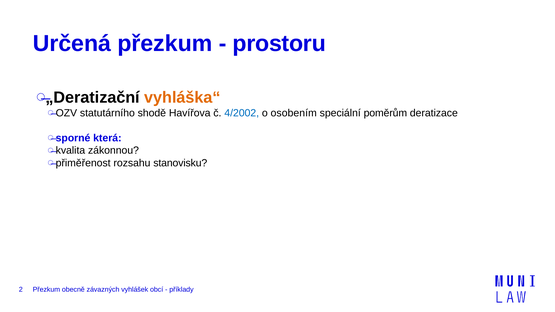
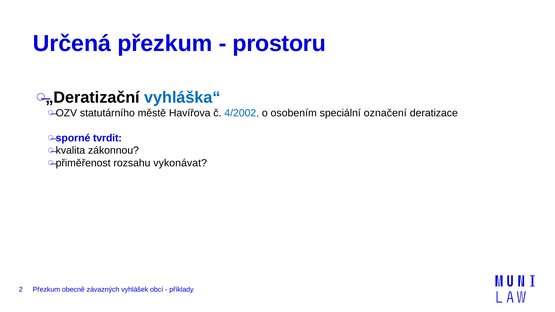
vyhláška“ colour: orange -> blue (182, 98)
shodě: shodě -> městě (152, 113)
poměrům: poměrům -> označení (385, 113)
která: která -> tvrdit (107, 138)
stanovisku: stanovisku -> vykonávat (180, 163)
